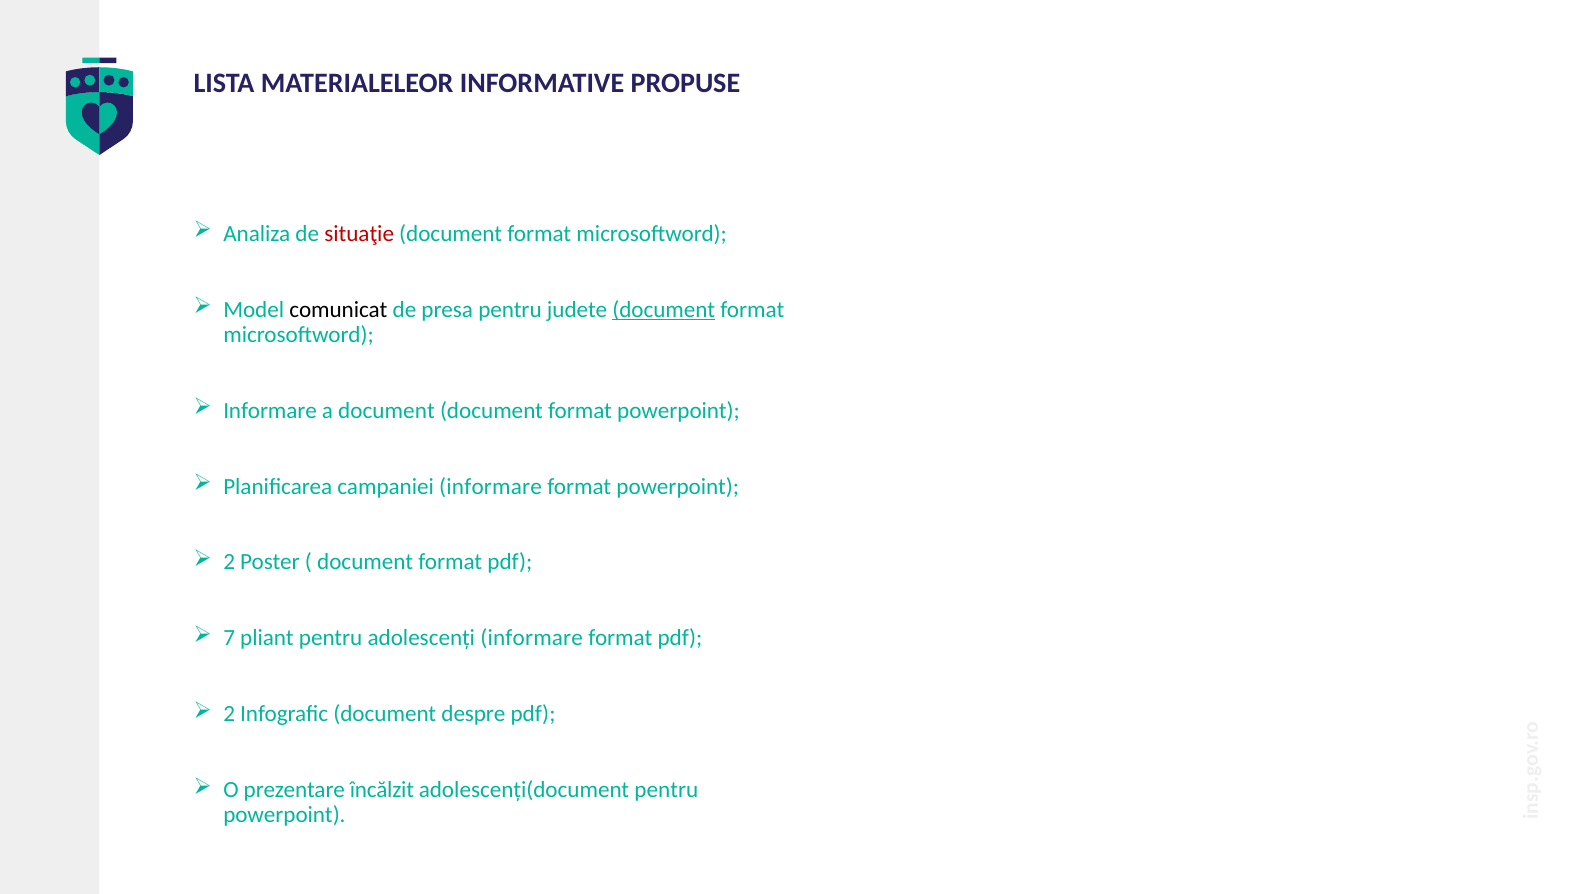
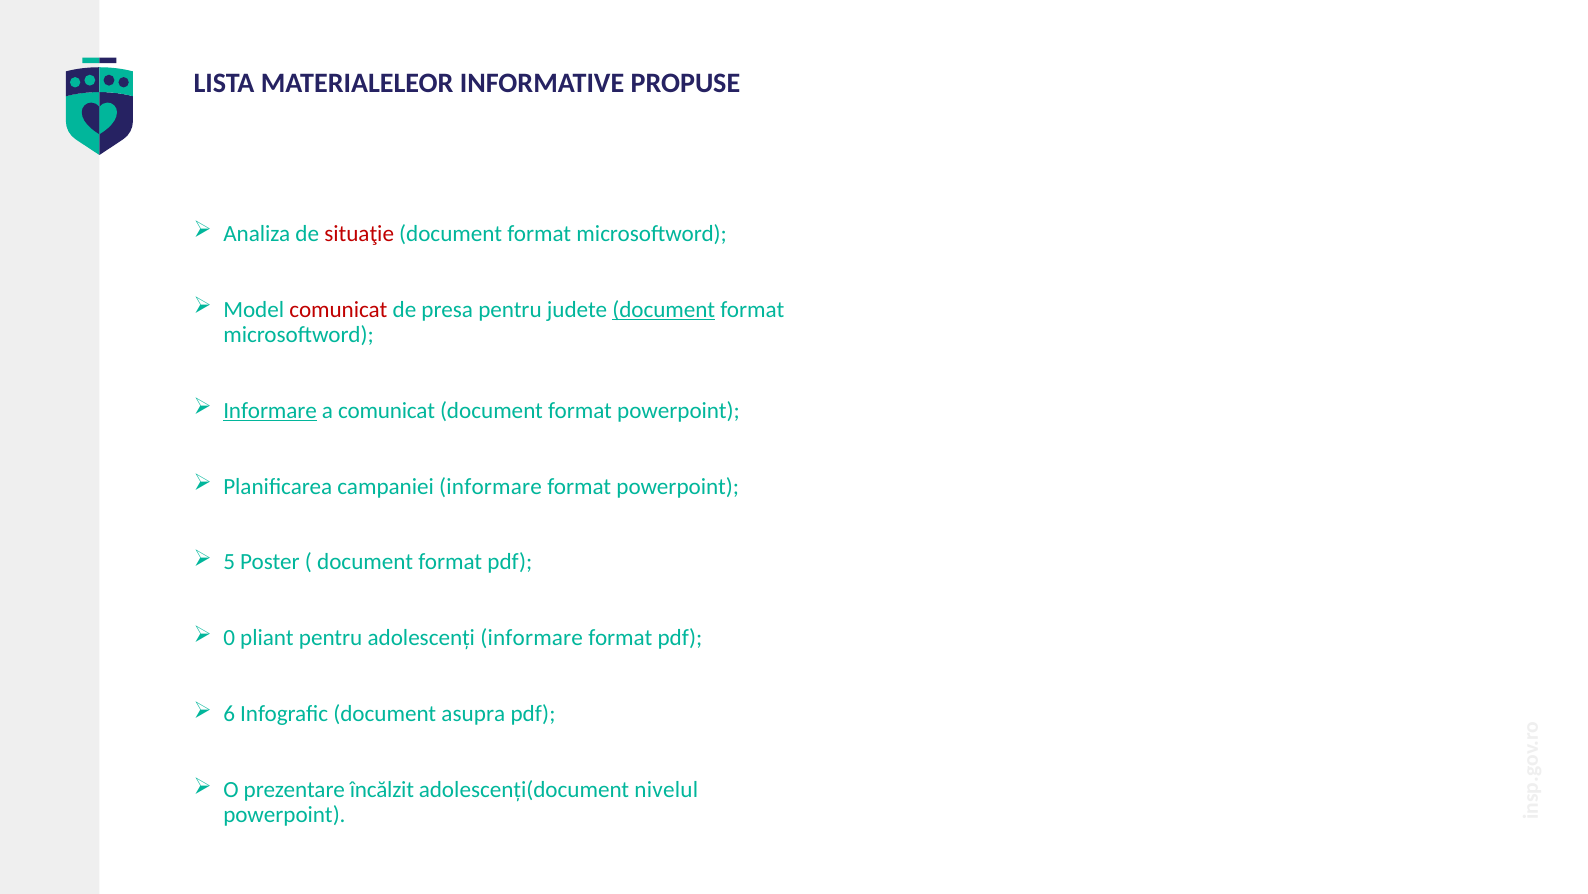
comunicat colour: black -> red (338, 310)
Informare underline: none -> present (270, 411)
a document: document -> comunicat (387, 411)
2: 2 -> 5 (229, 563)
7: 7 -> 0 (229, 639)
2: 2 -> 6 (229, 715)
despre: despre -> asupra (473, 715)
adolescenți(document pentru: pentru -> nivelul (666, 790)
